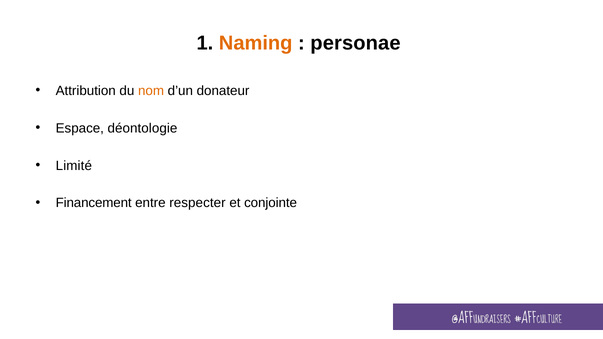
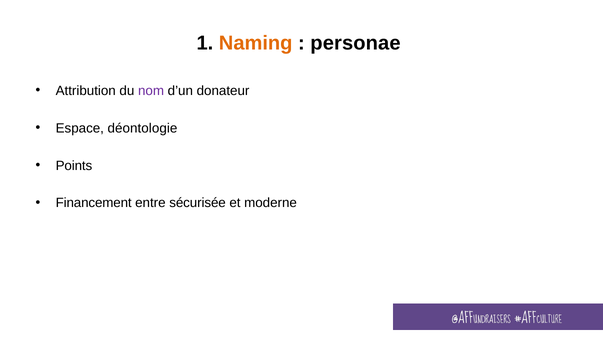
nom colour: orange -> purple (151, 91)
Limité: Limité -> Points (74, 166)
respecter: respecter -> sécurisée (198, 203)
conjointe: conjointe -> moderne (271, 203)
